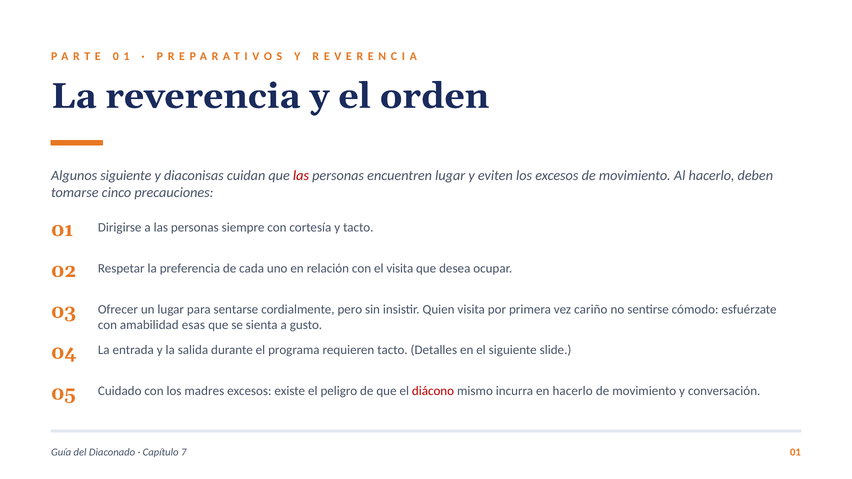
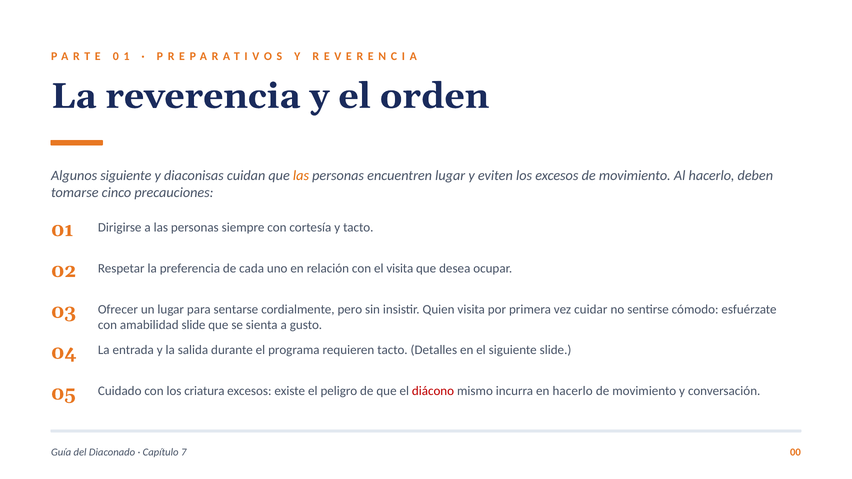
las colour: red -> orange (301, 176)
cariño: cariño -> cuidar (591, 309)
amabilidad esas: esas -> slide (194, 325)
madres: madres -> criatura (204, 391)
7 01: 01 -> 00 (795, 452)
